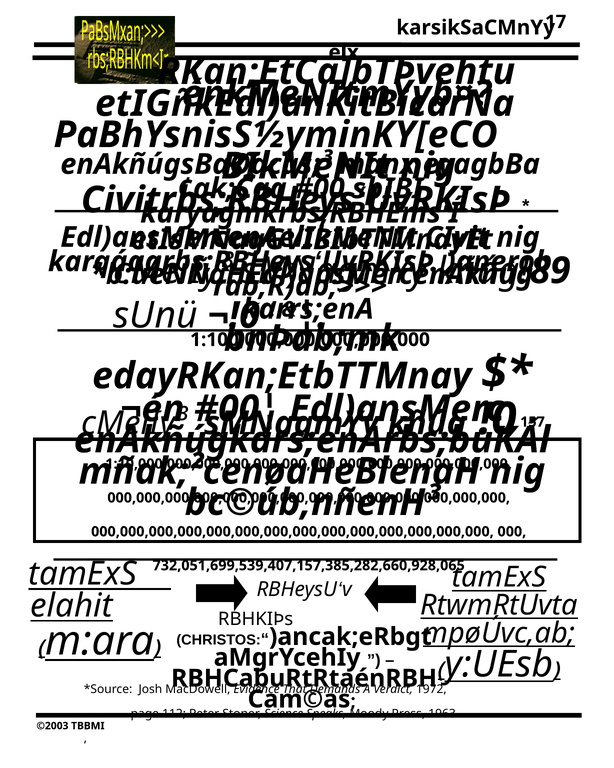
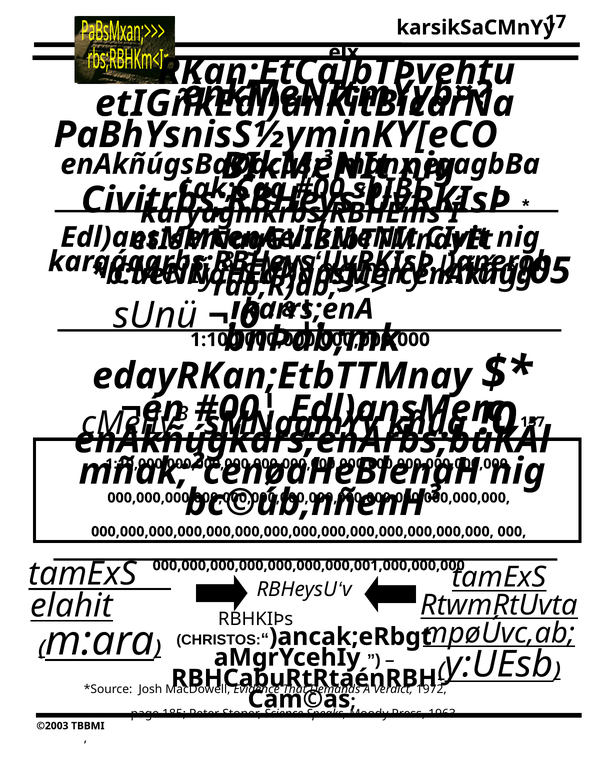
89: 89 -> 05 (550, 271)
732,051,699,539,407,157,385,282,660,928,065: 732,051,699,539,407,157,385,282,660,928,065 -> 000,000,000,000,000,000,000,001,000,000,000 (309, 566)
112: 112 -> 185 (174, 714)
